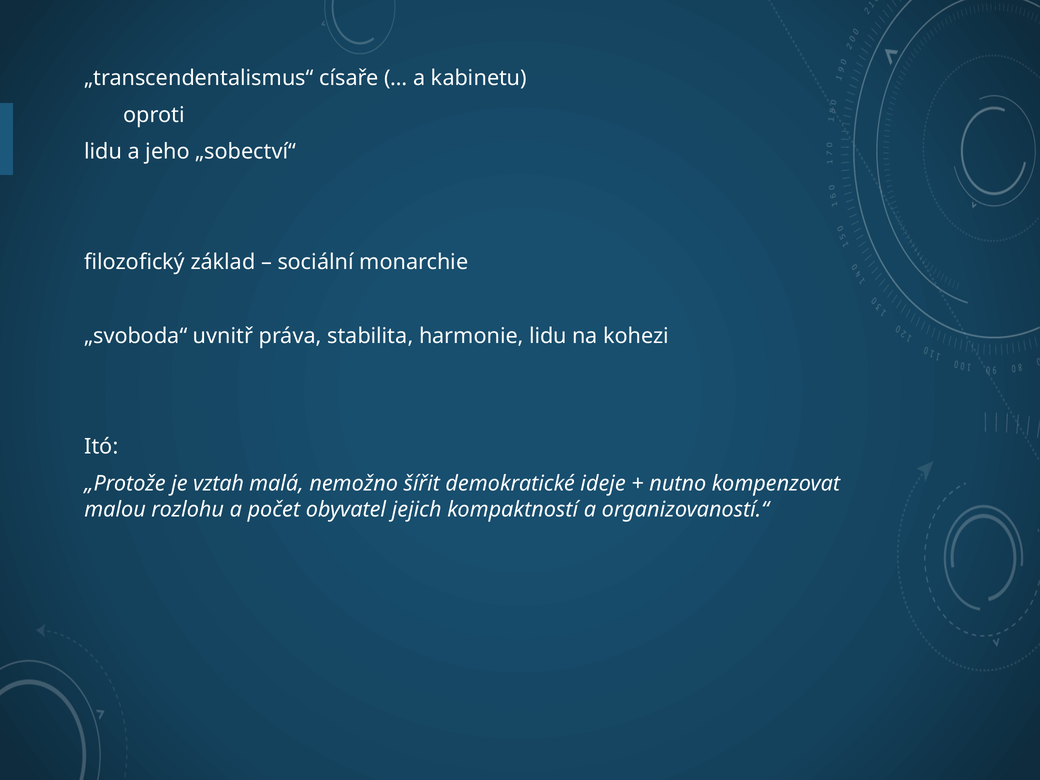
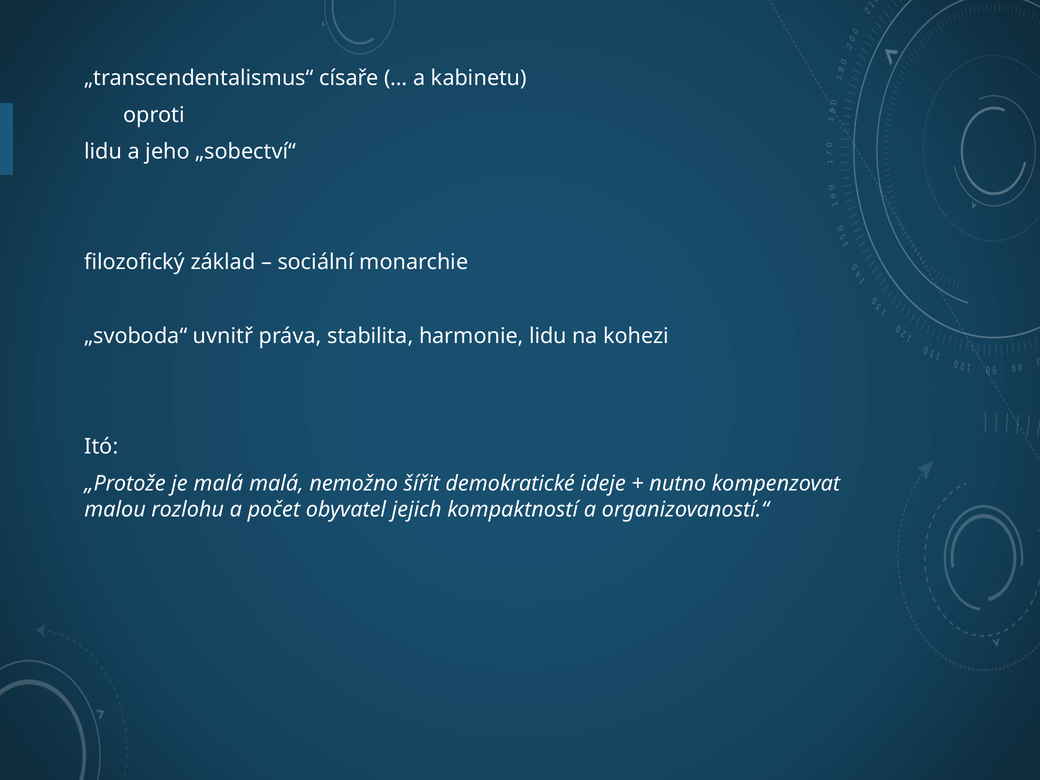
je vztah: vztah -> malá (218, 483)
